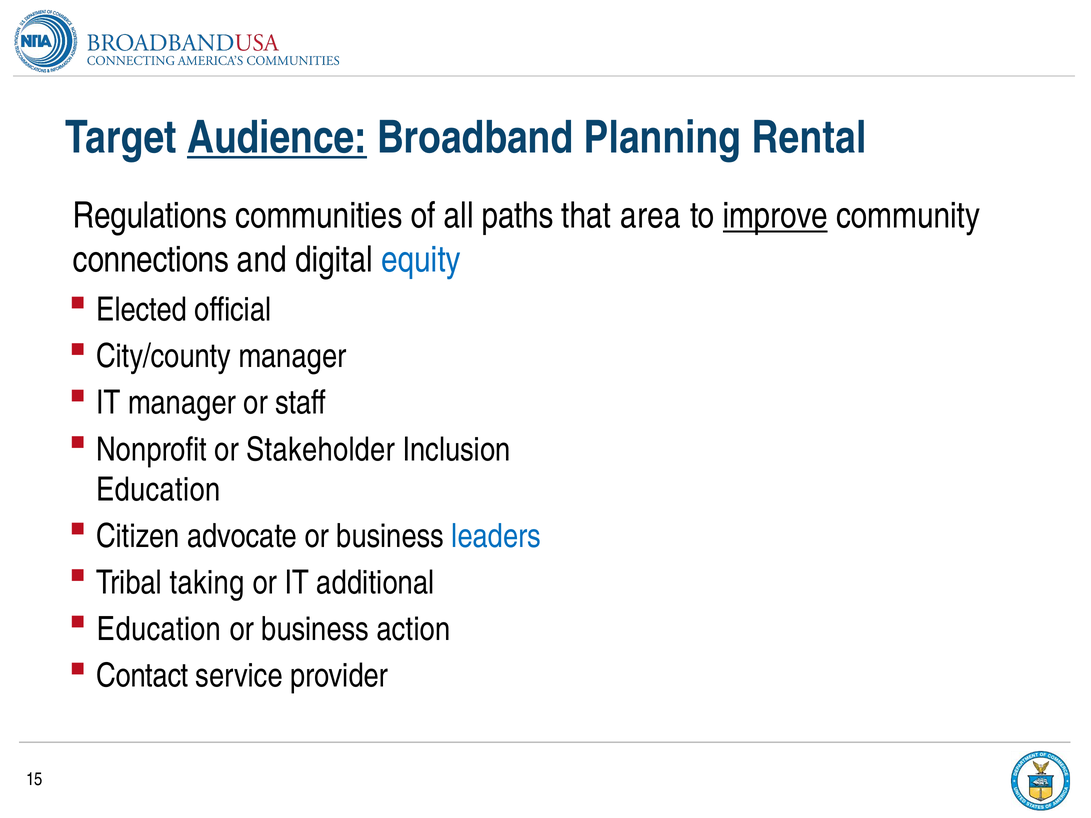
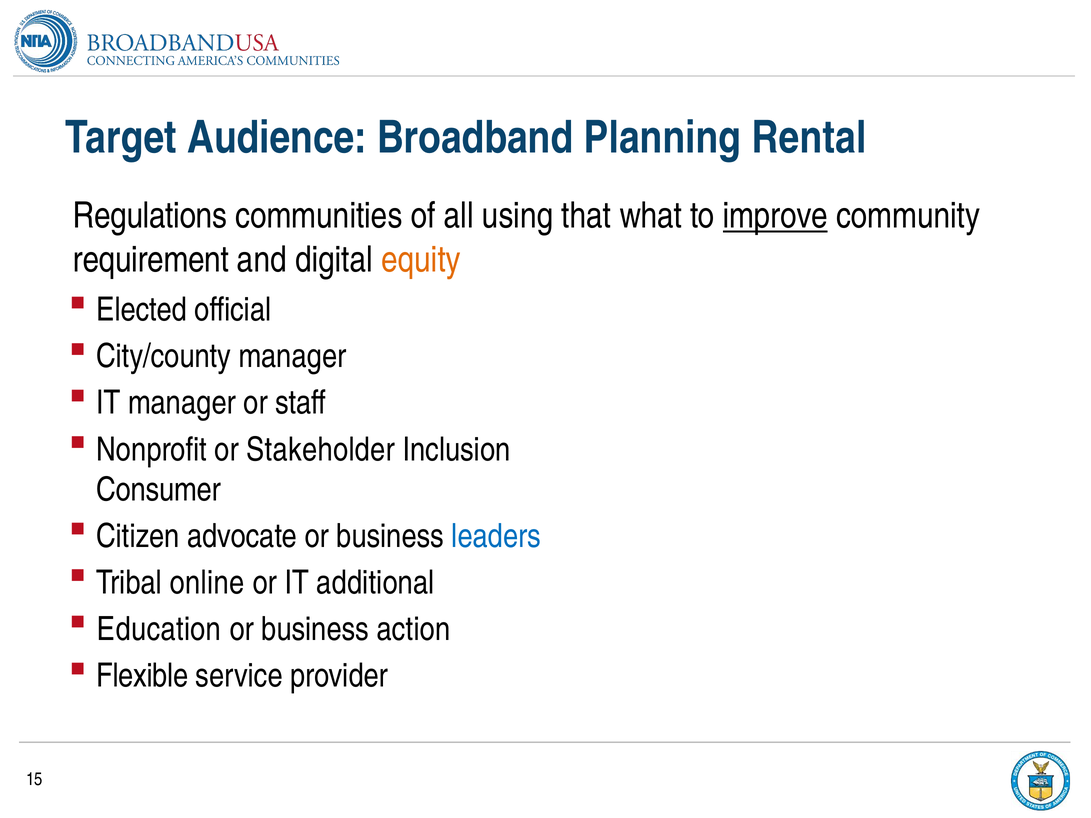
Audience underline: present -> none (277, 138)
paths: paths -> using (518, 216)
area: area -> what (651, 216)
connections: connections -> requirement (151, 260)
equity colour: blue -> orange (421, 260)
Education: Education -> Consumer (159, 490)
taking: taking -> online (207, 583)
Contact: Contact -> Flexible (142, 676)
